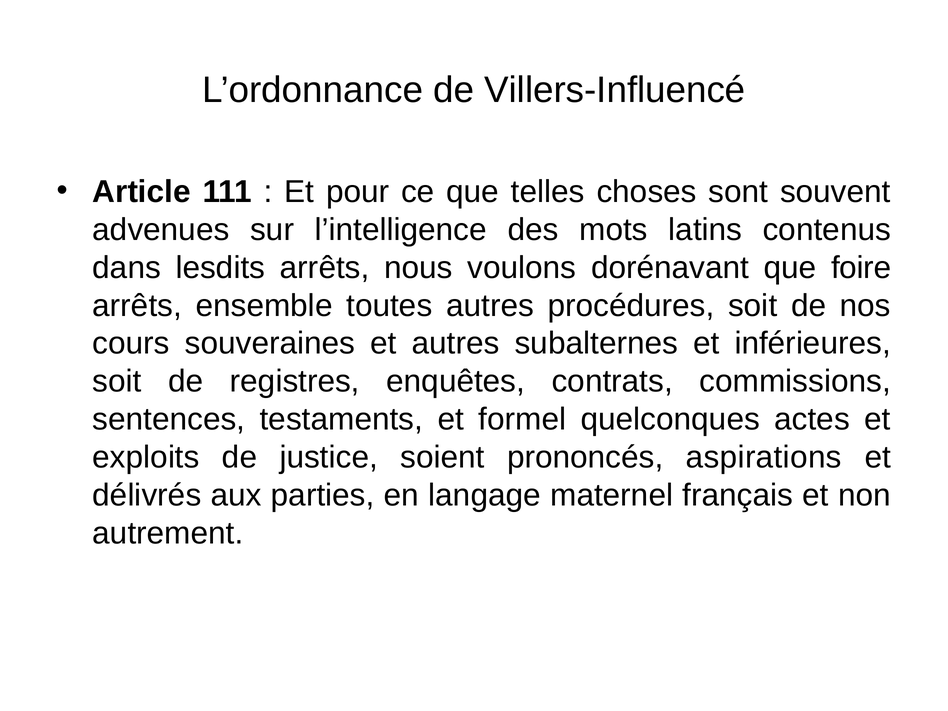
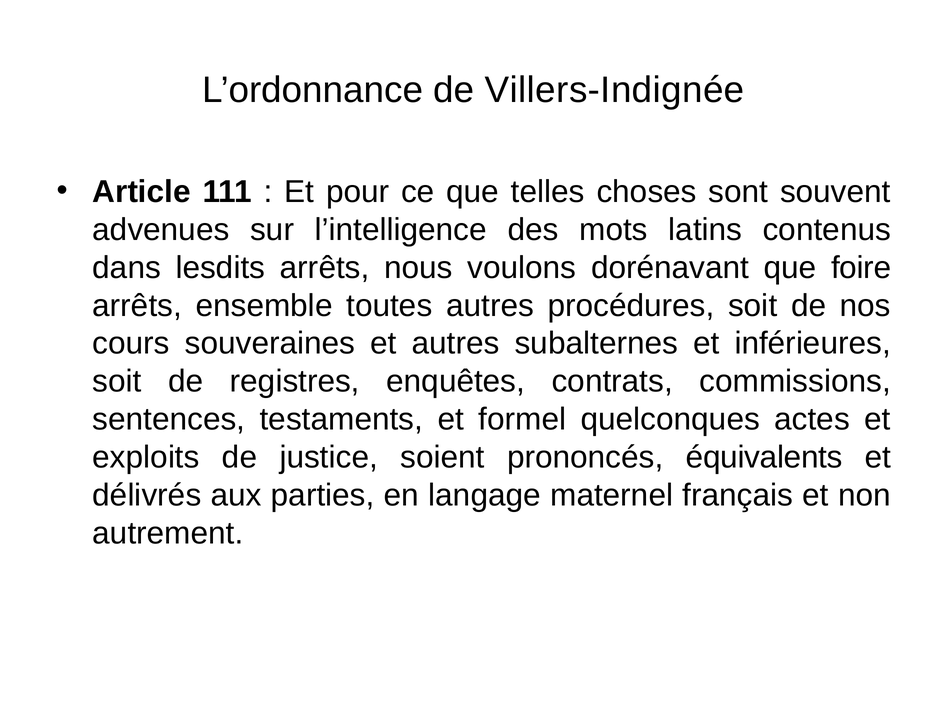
Villers-Influencé: Villers-Influencé -> Villers-Indignée (615, 90)
aspirations: aspirations -> équivalents (764, 457)
